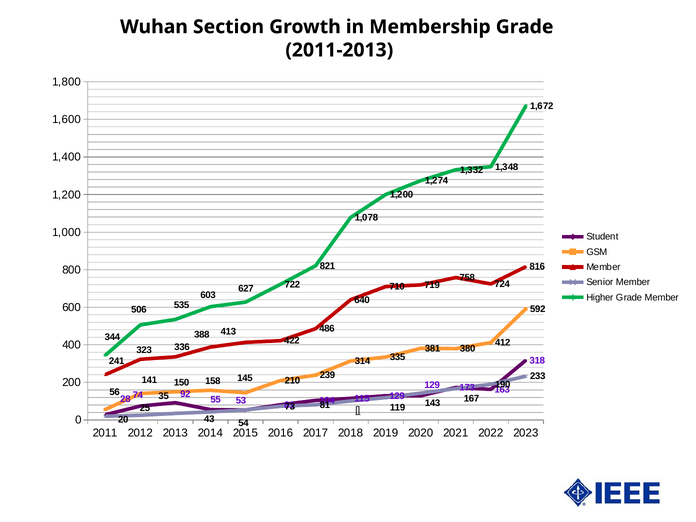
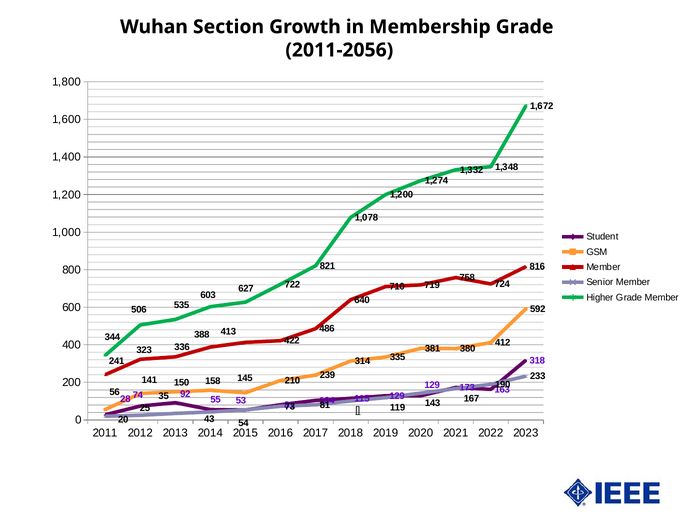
2011-2013: 2011-2013 -> 2011-2056 (339, 50)
